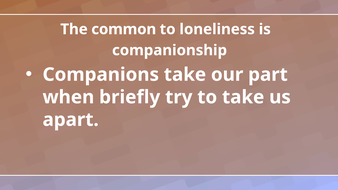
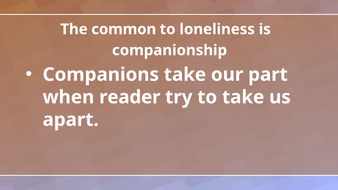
briefly: briefly -> reader (130, 97)
